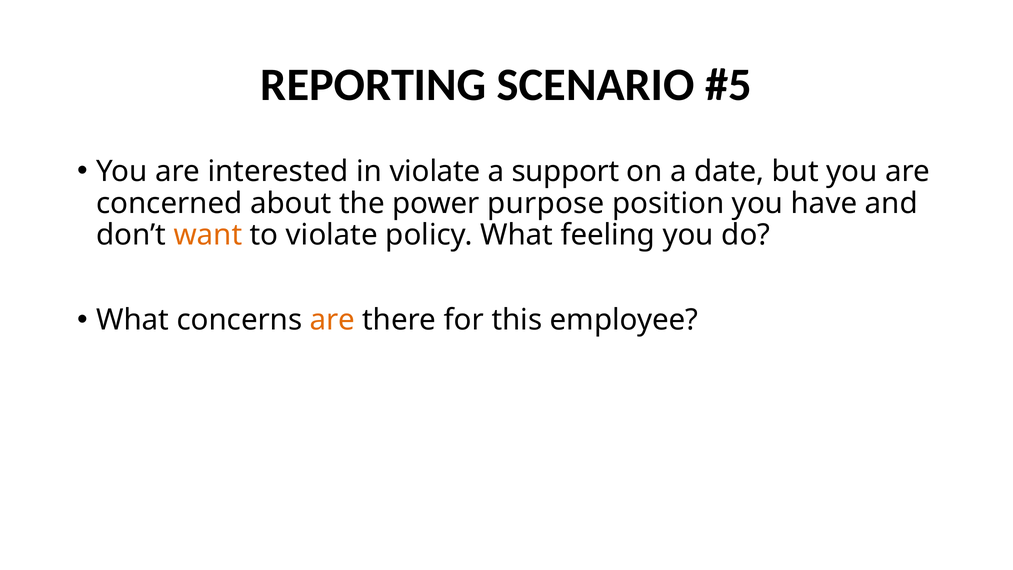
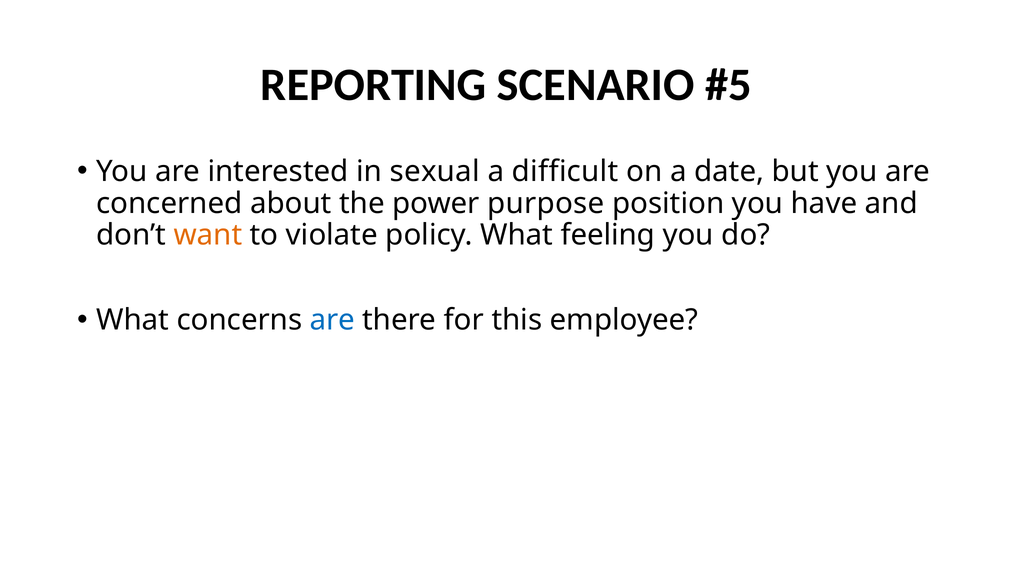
in violate: violate -> sexual (435, 171)
support: support -> difficult (565, 171)
are colour: orange -> blue (332, 320)
